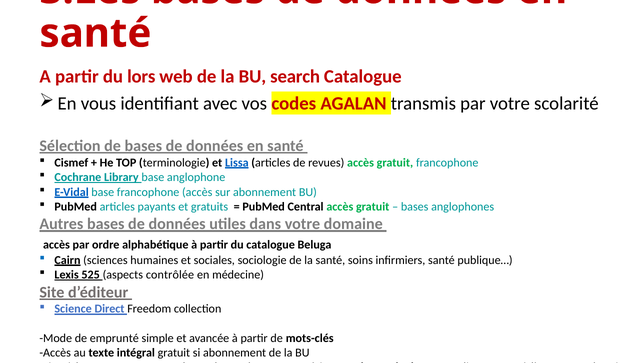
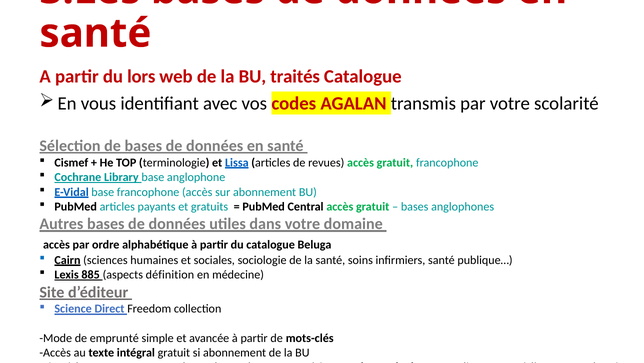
search: search -> traités (295, 76)
525: 525 -> 885 (91, 274)
contrôlée: contrôlée -> définition (170, 274)
